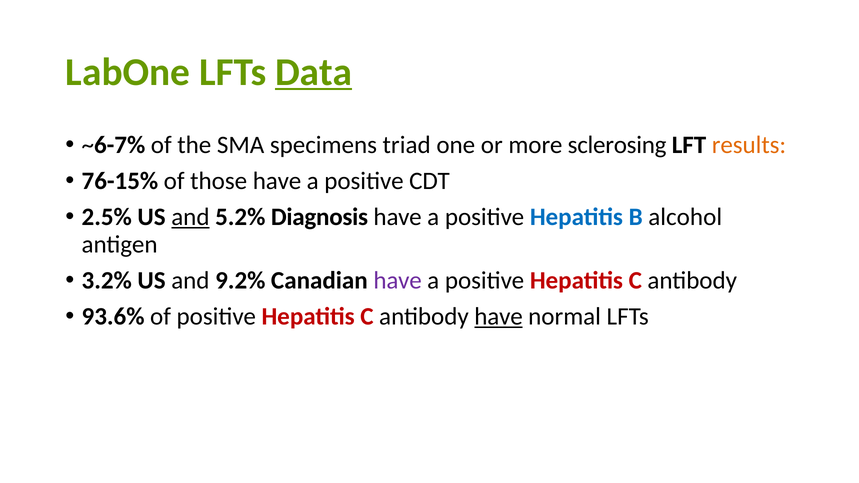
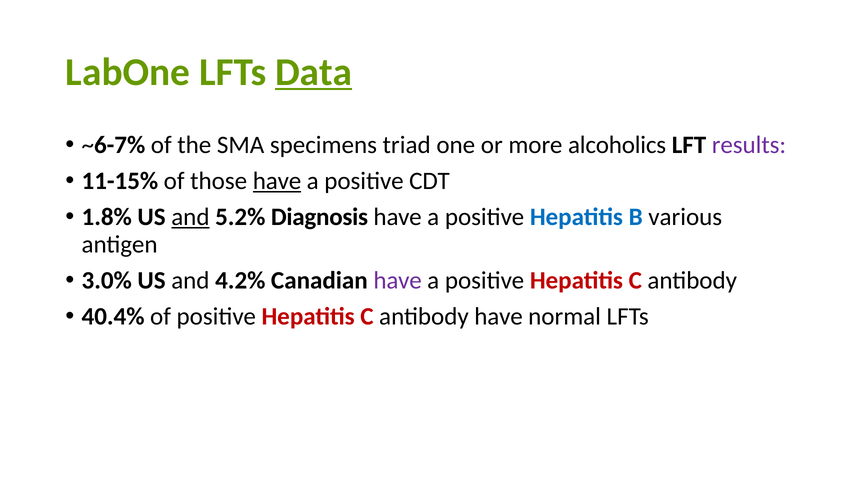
sclerosing: sclerosing -> alcoholics (617, 145)
results colour: orange -> purple (749, 145)
76-15%: 76-15% -> 11-15% (120, 181)
have underline: none -> present (277, 181)
2.5%: 2.5% -> 1.8% (107, 217)
alcohol: alcohol -> various (685, 217)
3.2%: 3.2% -> 3.0% (107, 280)
9.2%: 9.2% -> 4.2% (240, 280)
93.6%: 93.6% -> 40.4% (113, 316)
have underline: present -> none (499, 316)
